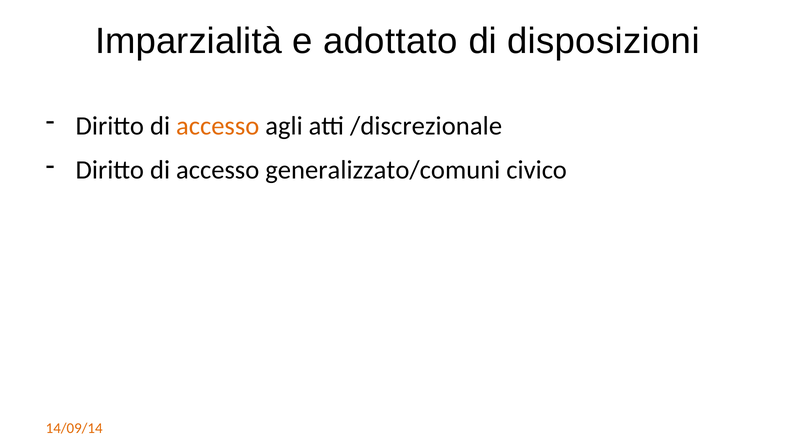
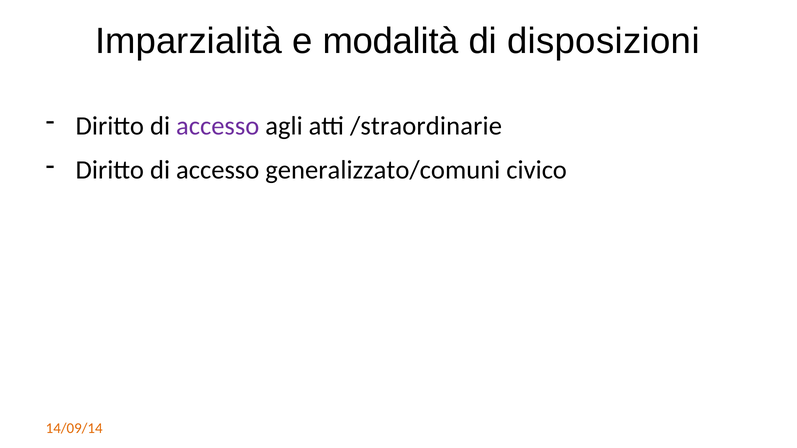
adottato: adottato -> modalità (391, 41)
accesso colour: orange -> purple (218, 126)
/discrezionale: /discrezionale -> /straordinarie (426, 126)
